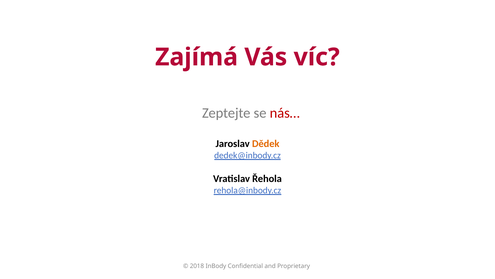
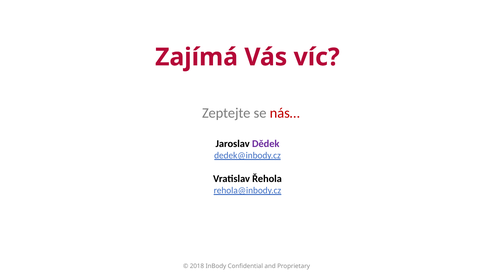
Dědek colour: orange -> purple (266, 144)
